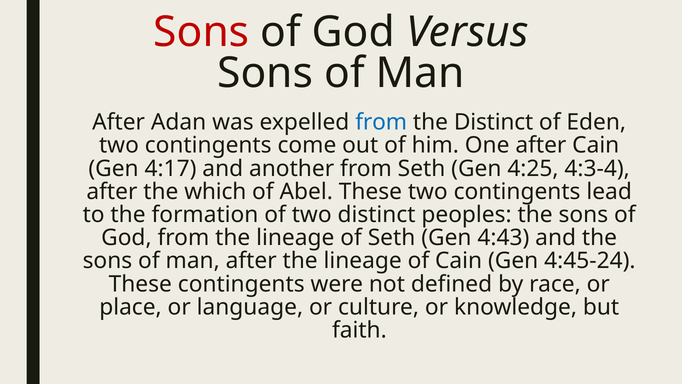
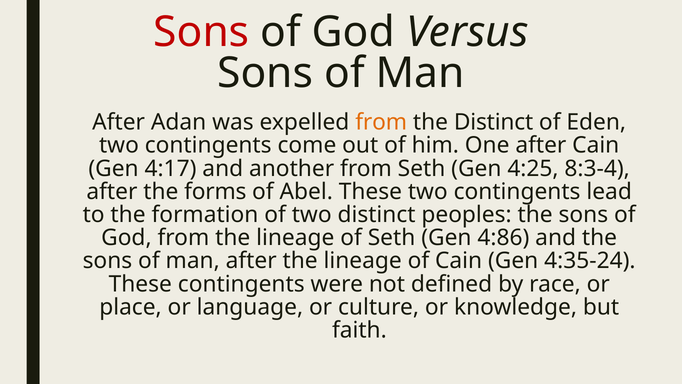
from colour: blue -> orange (381, 122)
4:3-4: 4:3-4 -> 8:3-4 (597, 168)
which: which -> forms (215, 191)
4:43: 4:43 -> 4:86 (503, 238)
4:45-24: 4:45-24 -> 4:35-24 (590, 261)
